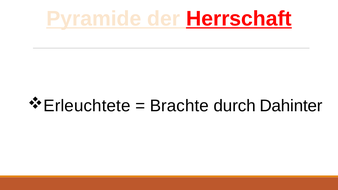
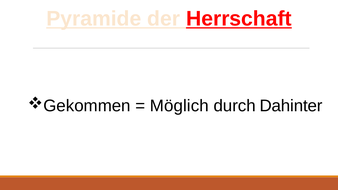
Erleuchtete: Erleuchtete -> Gekommen (87, 106)
Brachte: Brachte -> Möglich (179, 106)
